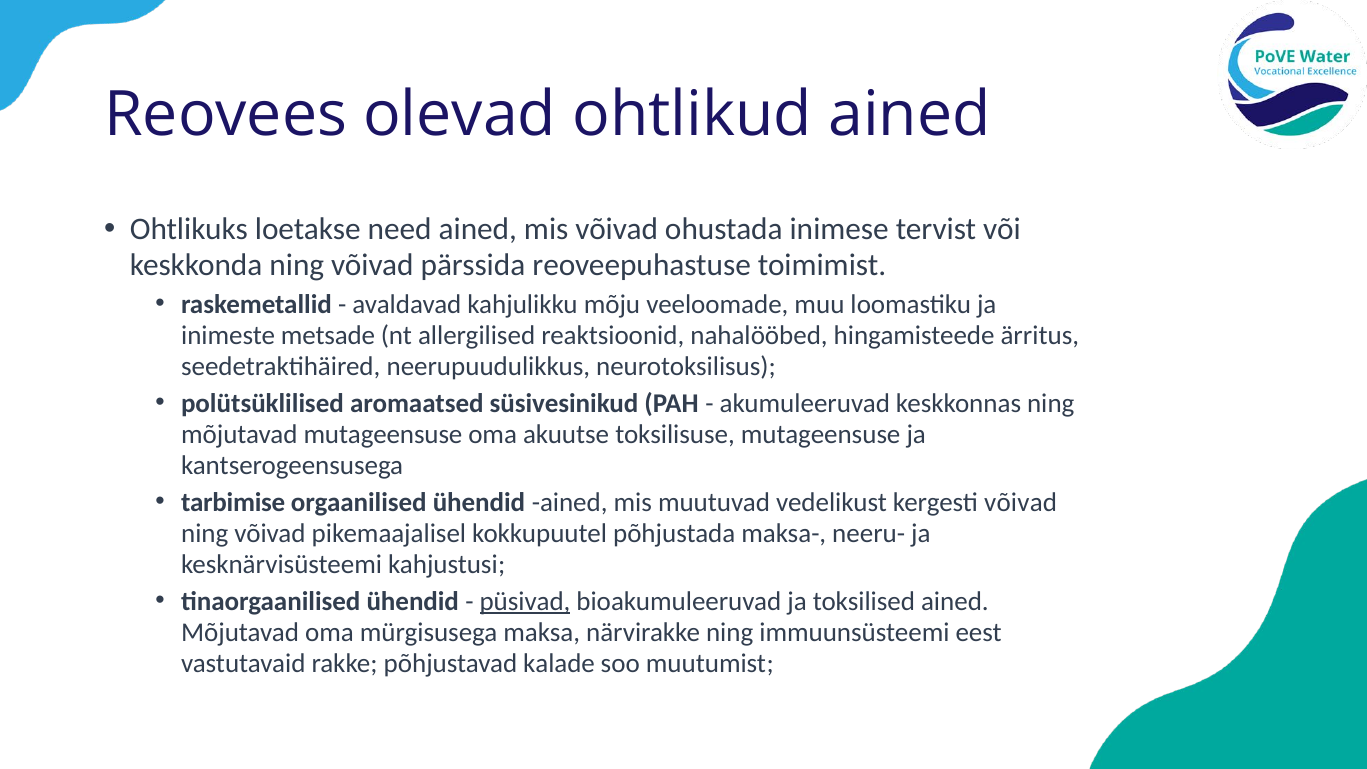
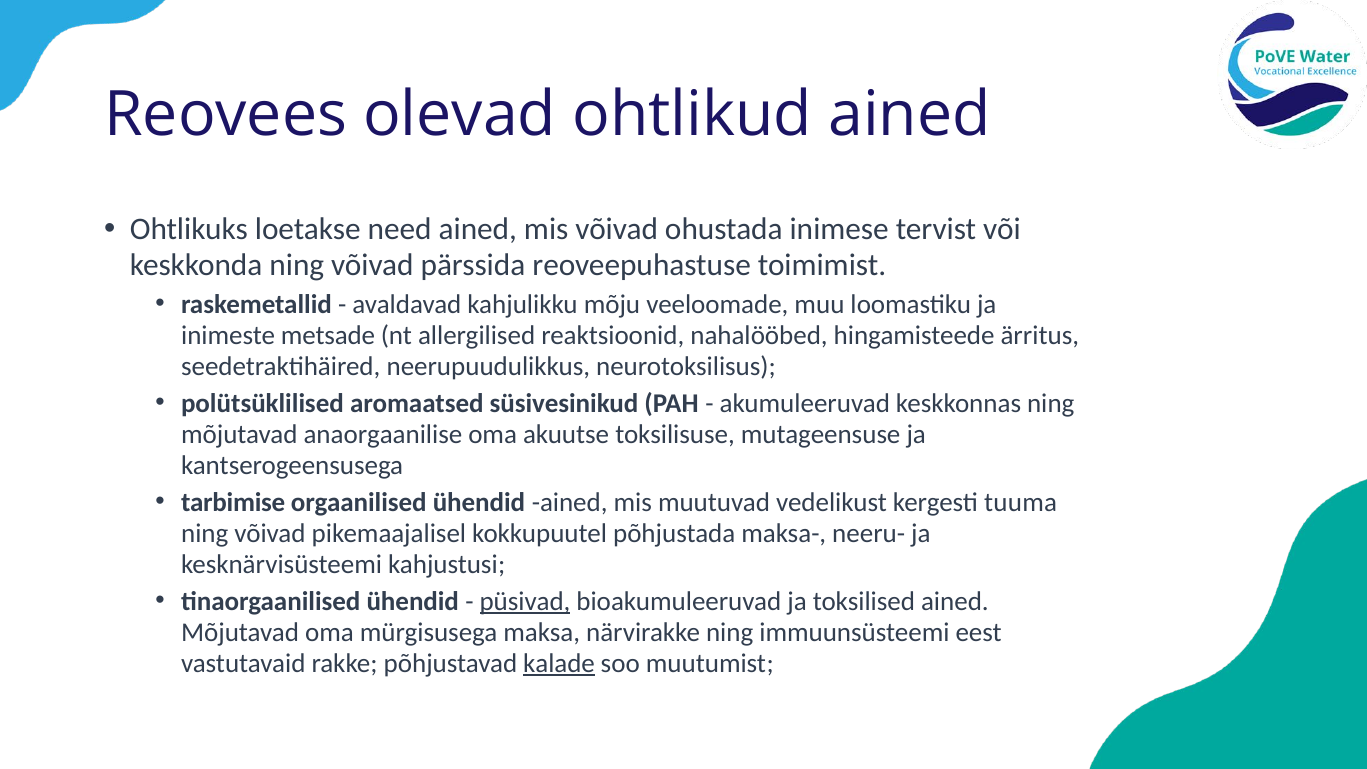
mõjutavad mutageensuse: mutageensuse -> anaorgaanilise (383, 434)
kergesti võivad: võivad -> tuuma (1021, 502)
kalade underline: none -> present (559, 664)
